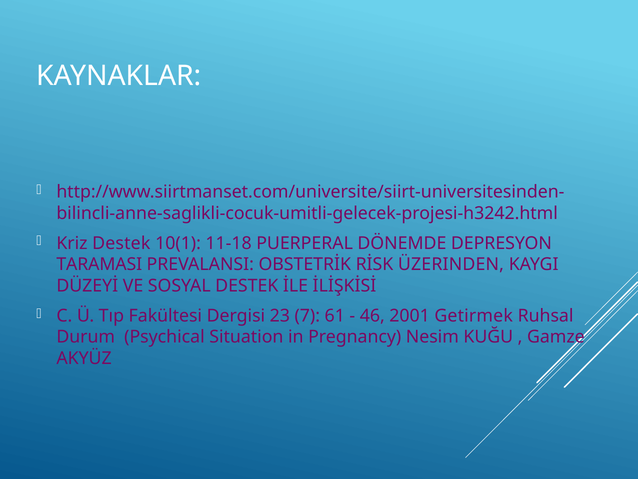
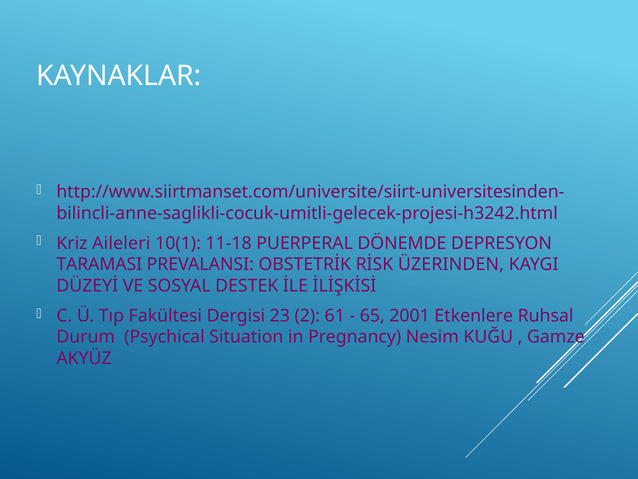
Kriz Destek: Destek -> Aileleri (121, 243)
7: 7 -> 2 (307, 316)
46: 46 -> 65 (372, 316)
Getirmek: Getirmek -> Etkenlere (474, 316)
